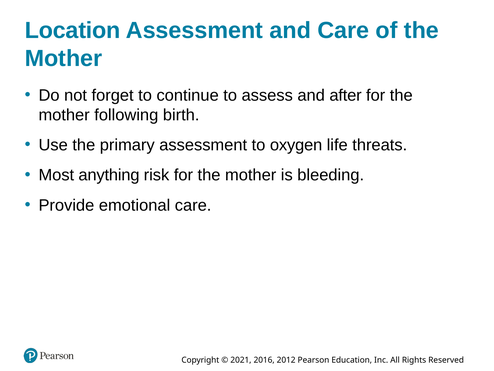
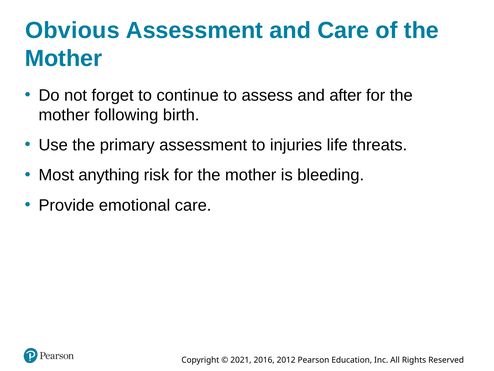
Location: Location -> Obvious (72, 31)
oxygen: oxygen -> injuries (296, 145)
